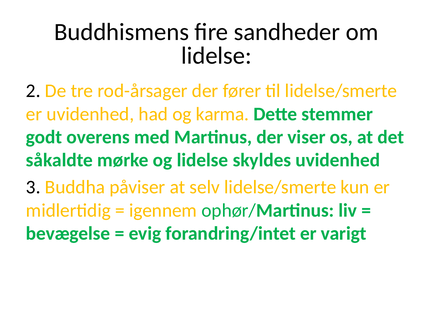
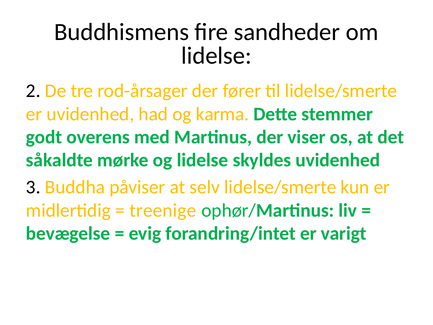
igennem: igennem -> treenige (163, 210)
